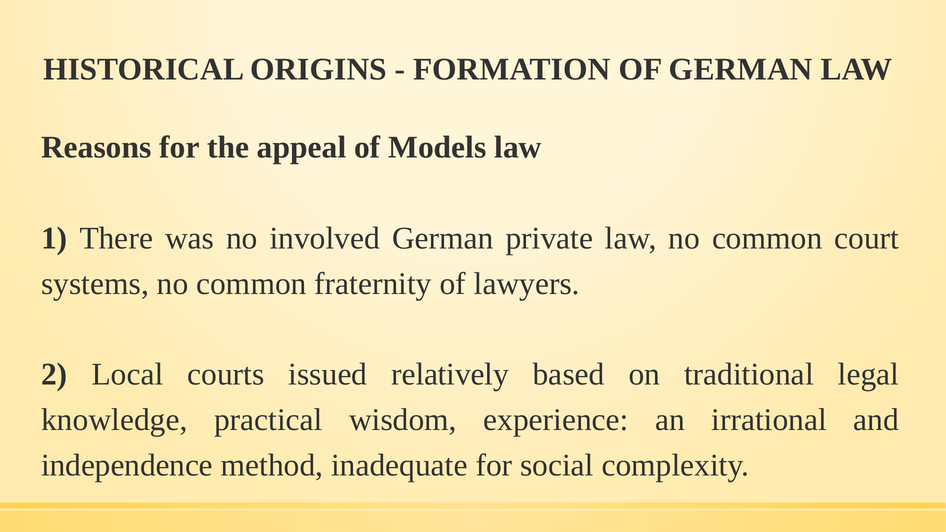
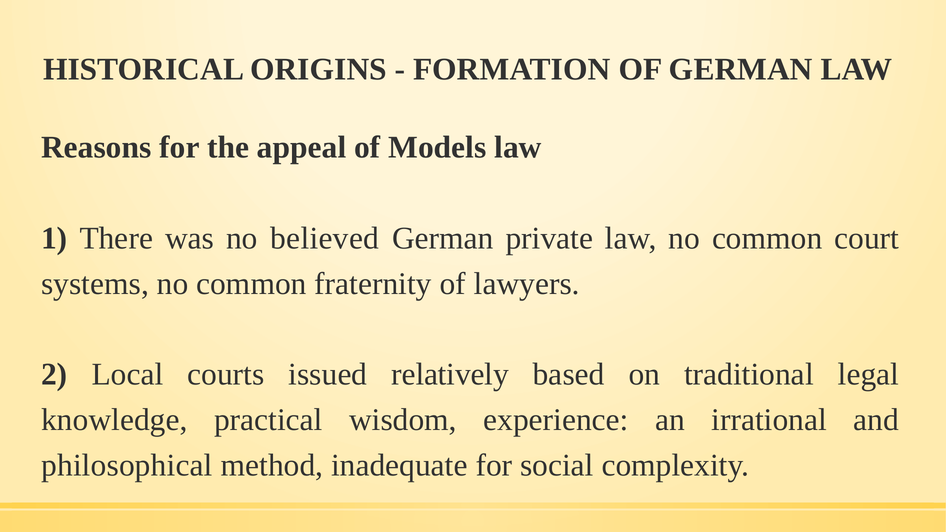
involved: involved -> believed (325, 238)
independence: independence -> philosophical (127, 466)
